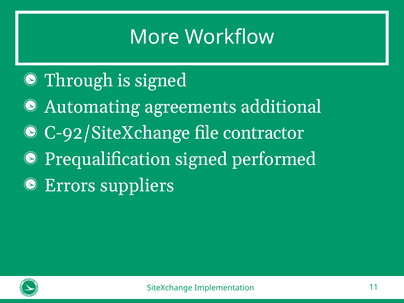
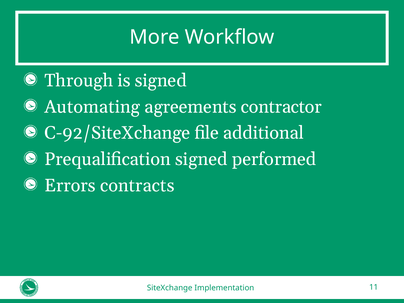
additional: additional -> contractor (281, 107)
contractor: contractor -> additional (264, 133)
suppliers: suppliers -> contracts (137, 185)
